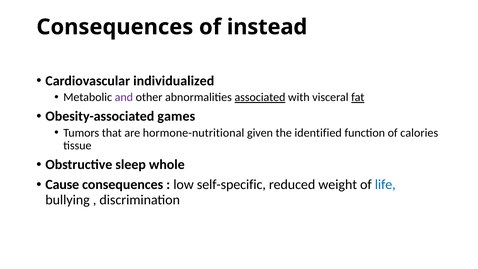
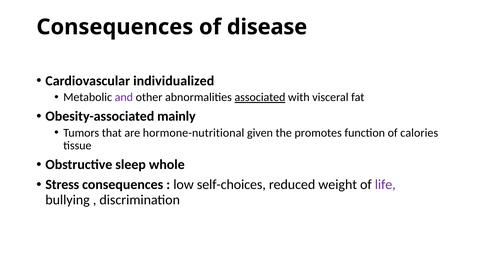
instead: instead -> disease (267, 27)
fat underline: present -> none (358, 97)
games: games -> mainly (176, 116)
identified: identified -> promotes (318, 133)
Cause: Cause -> Stress (62, 185)
self-specific: self-specific -> self-choices (231, 185)
life colour: blue -> purple (385, 185)
